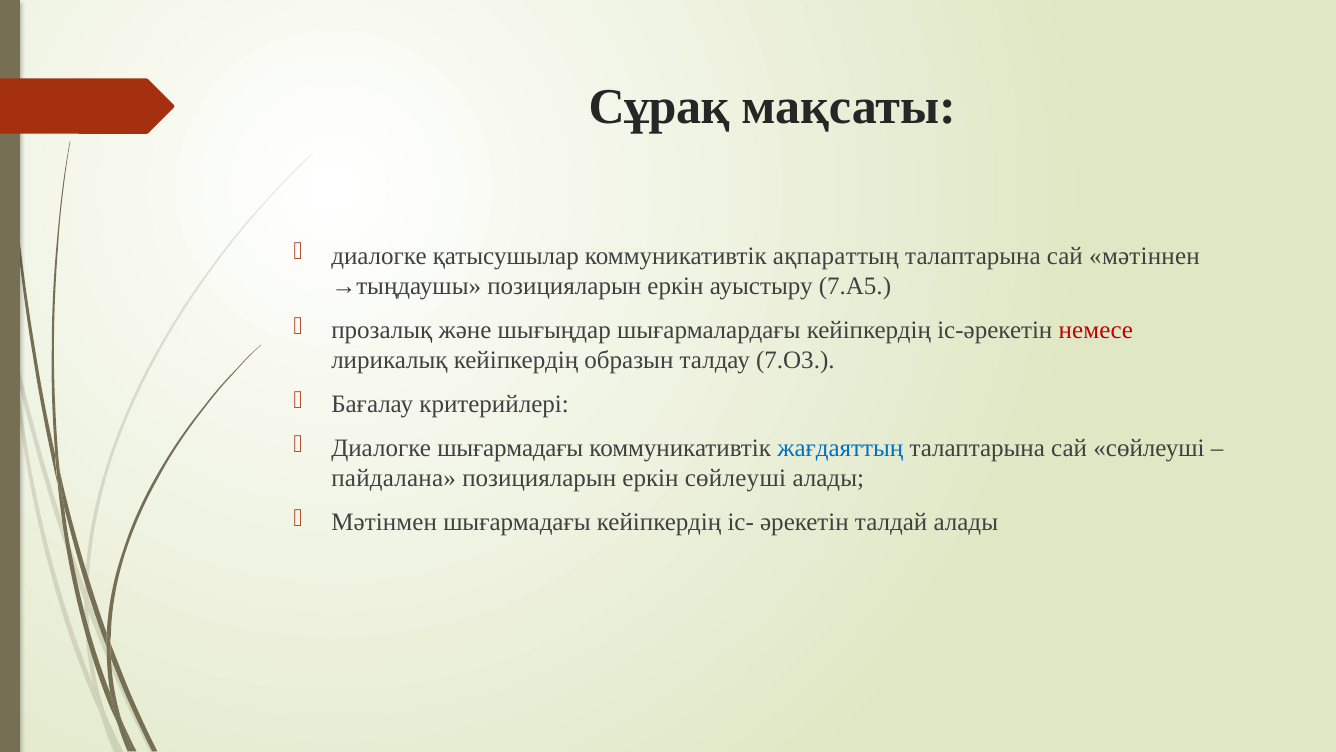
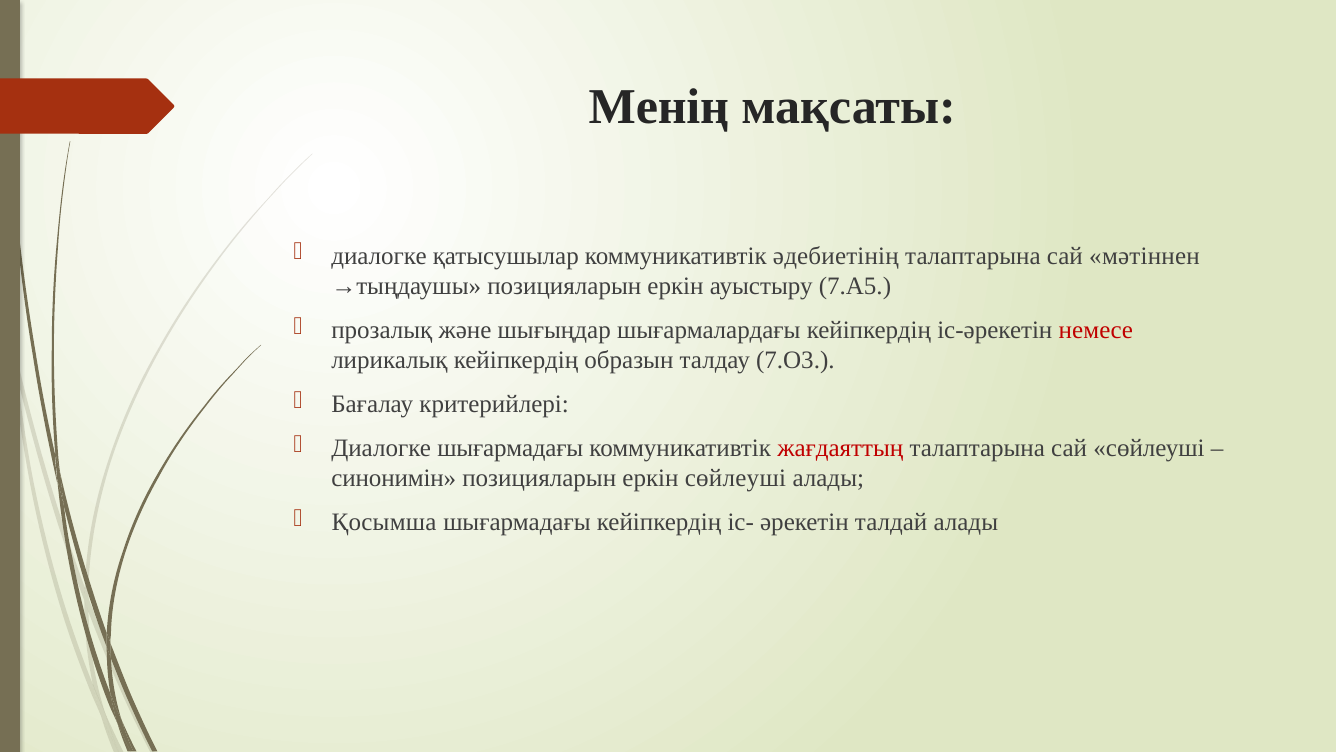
Сұрақ: Сұрақ -> Менің (659, 107)
ақпараттың: ақпараттың -> әдебиетінің (836, 256)
жағдаяттың colour: blue -> red (840, 448)
пайдалана: пайдалана -> синонимін (394, 478)
Мәтінмен: Мәтінмен -> Қосымша (384, 522)
